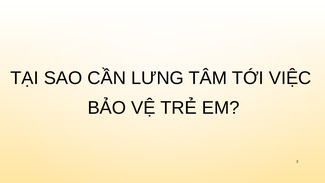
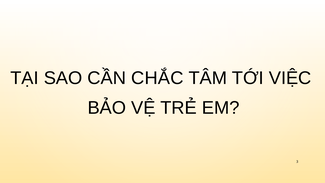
LƯNG: LƯNG -> CHẮC (157, 78)
